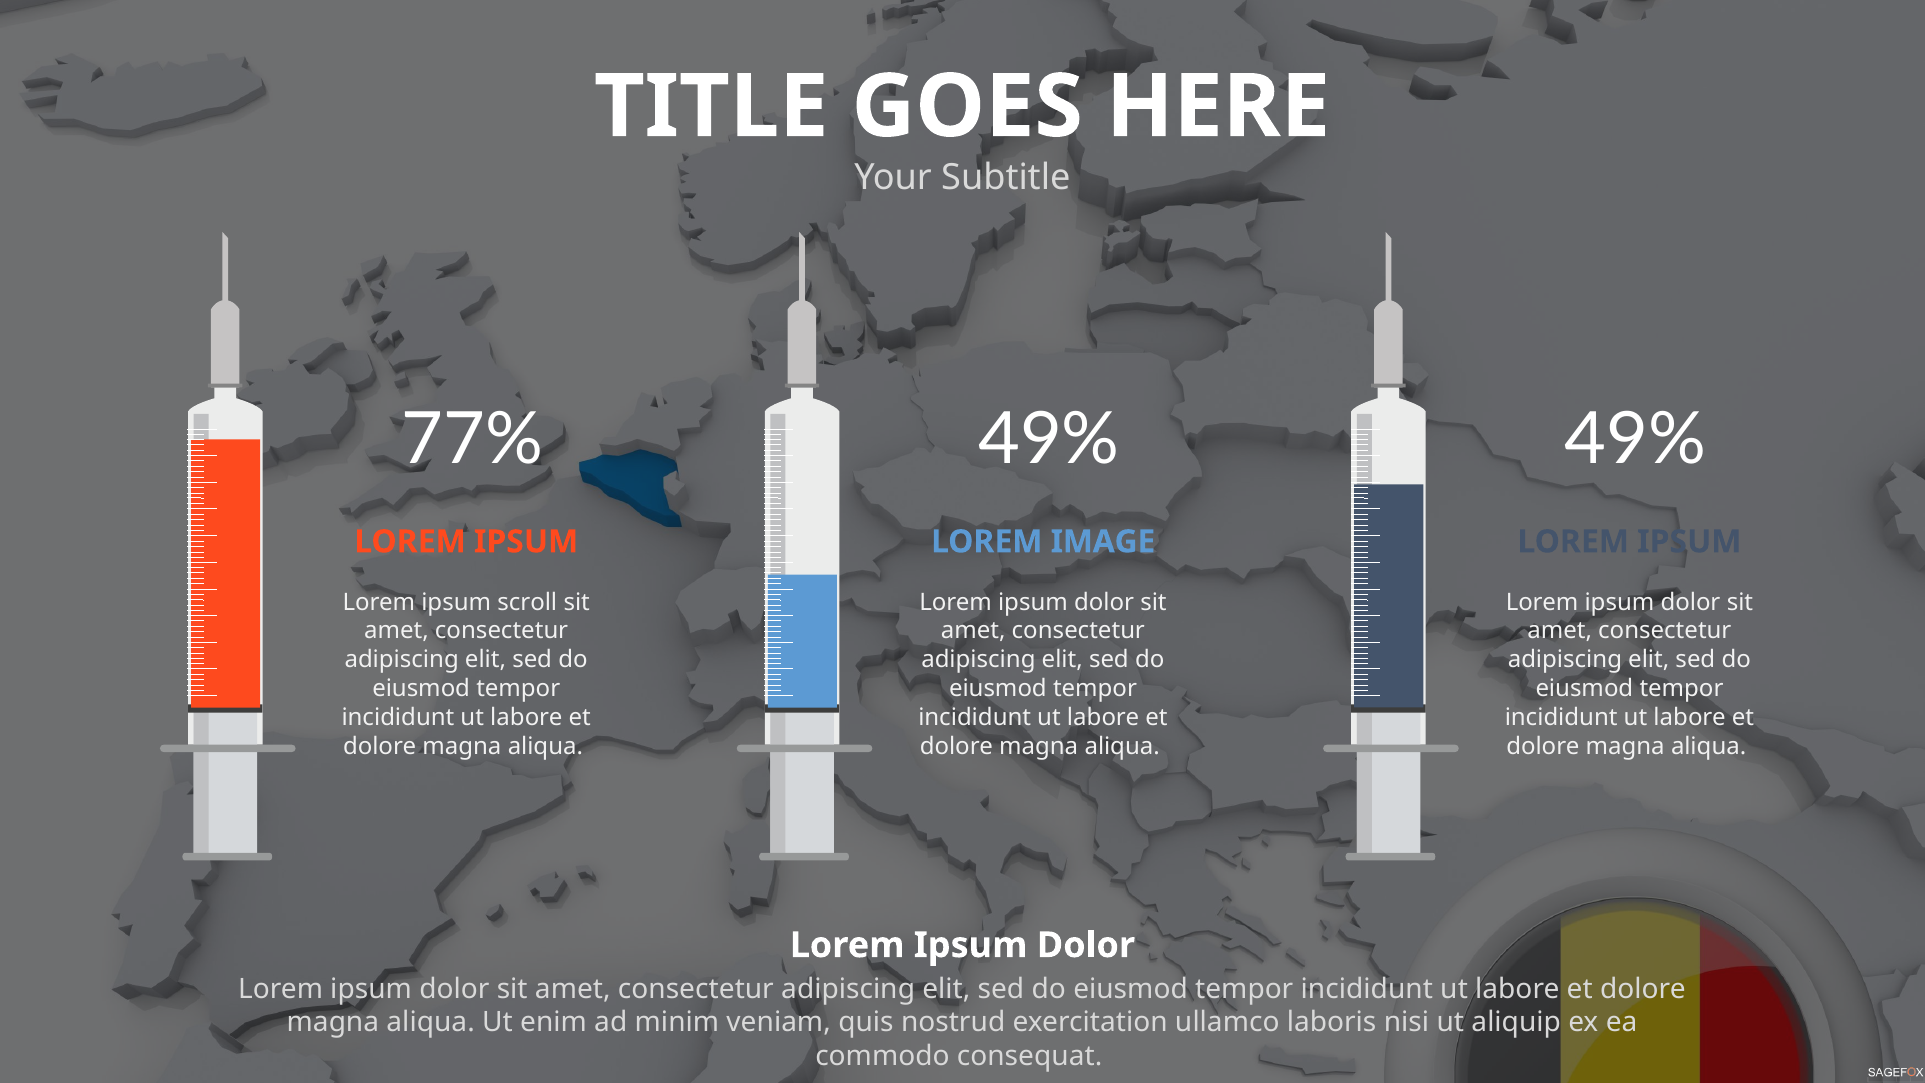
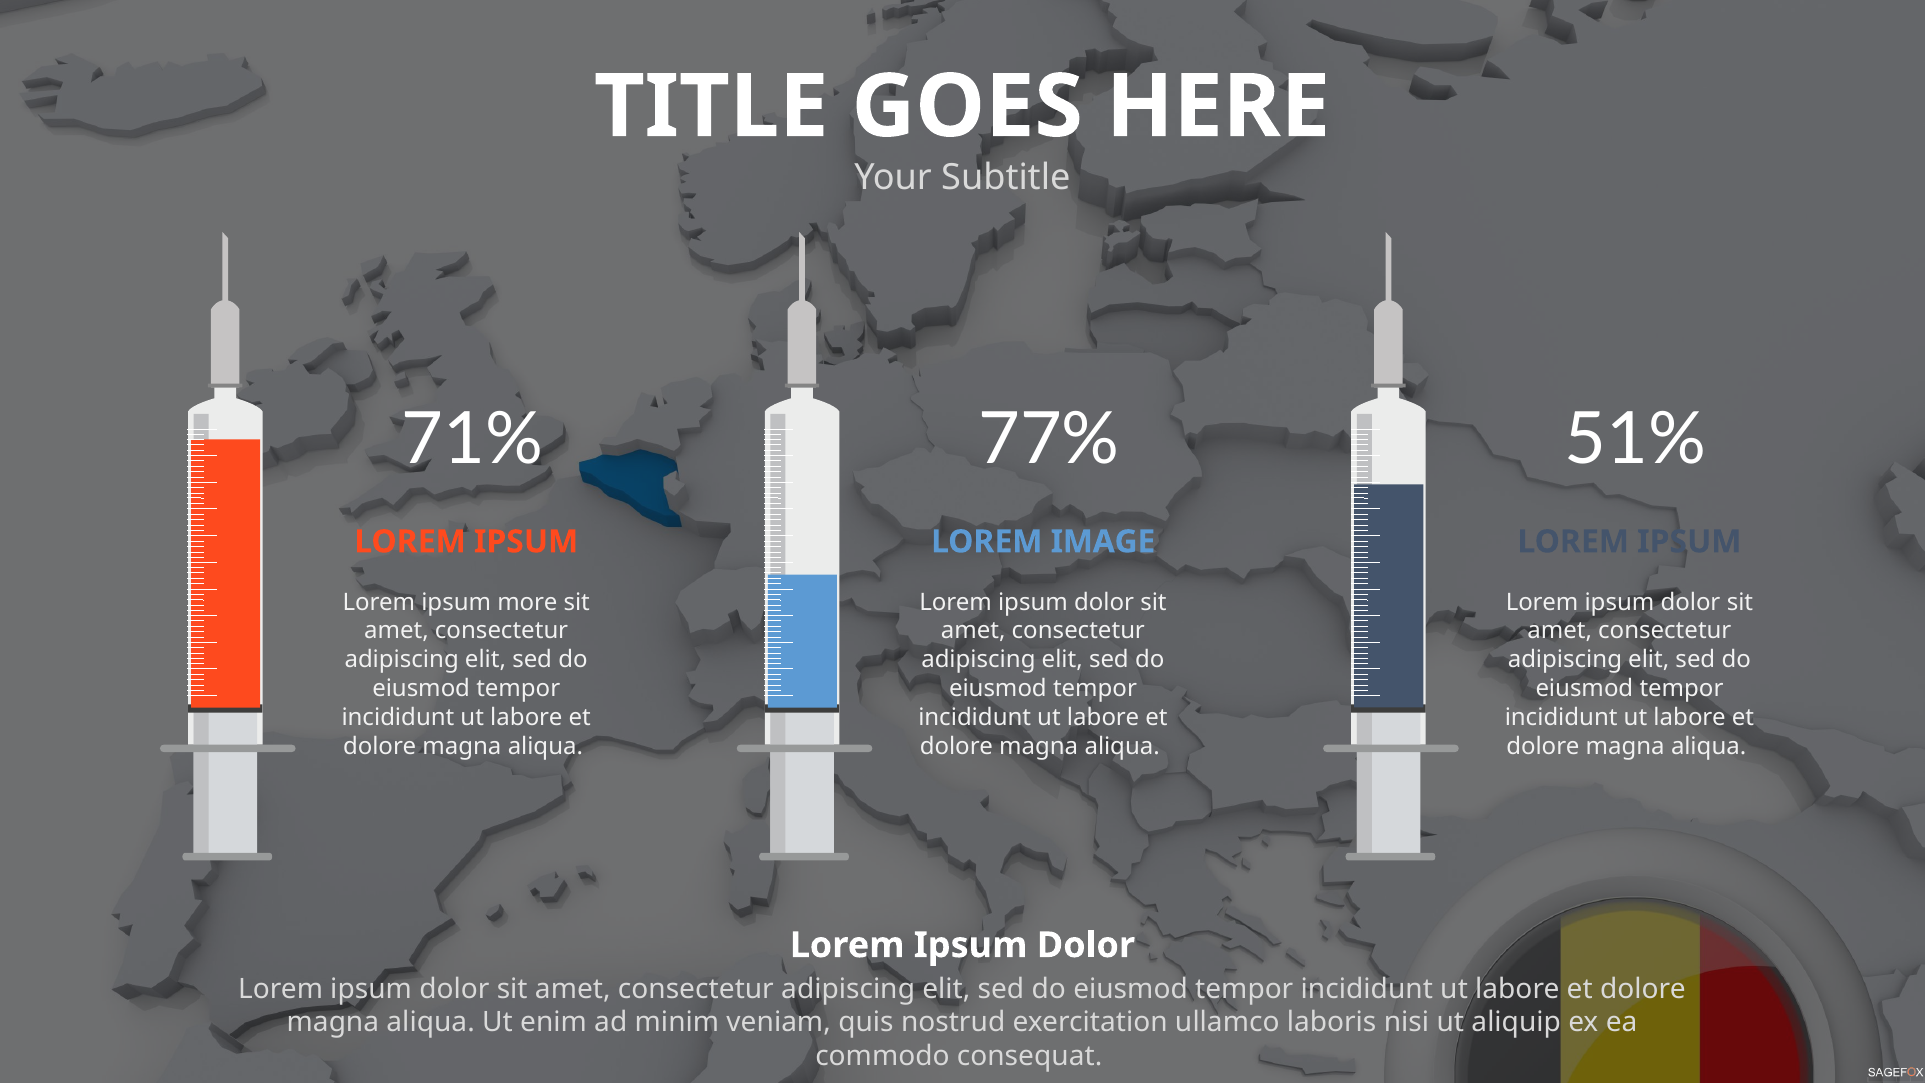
77%: 77% -> 71% (472, 440)
49%: 49% -> 77% (1049, 440)
49%: 49% -> 51% (1635, 440)
scroll: scroll -> more (527, 602)
